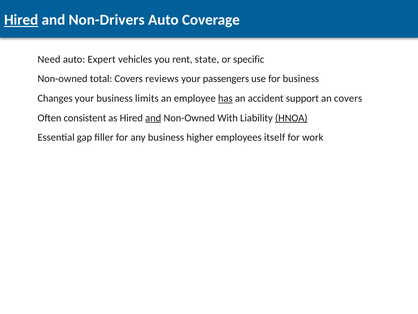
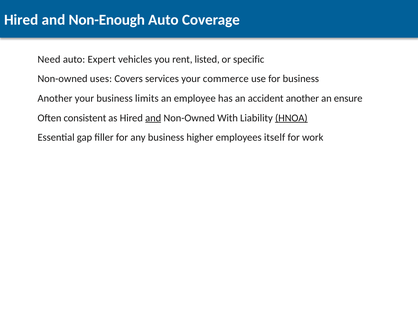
Hired underline: present -> none (21, 20)
Non-Drivers: Non-Drivers -> Non-Enough (107, 20)
state: state -> listed (207, 59)
total: total -> uses (101, 79)
reviews: reviews -> services (162, 79)
passengers: passengers -> commerce (226, 79)
Changes: Changes -> Another (55, 98)
has underline: present -> none (225, 98)
accident support: support -> another (302, 98)
an covers: covers -> ensure (348, 98)
